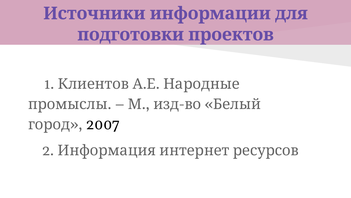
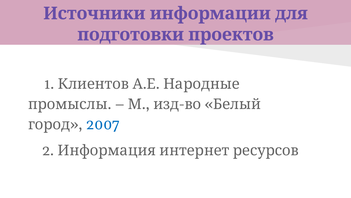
2007 colour: black -> blue (103, 124)
